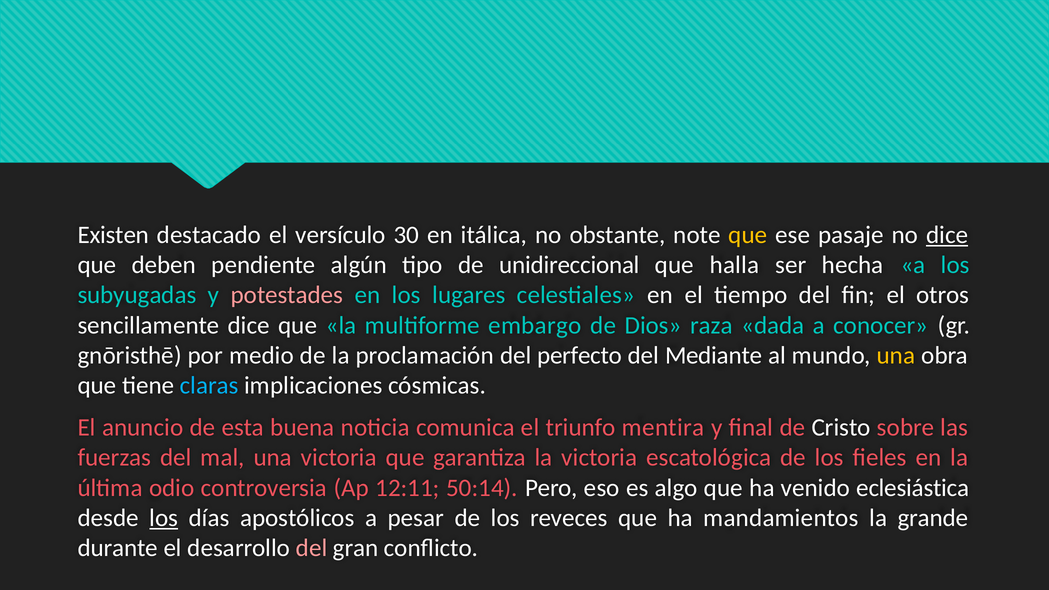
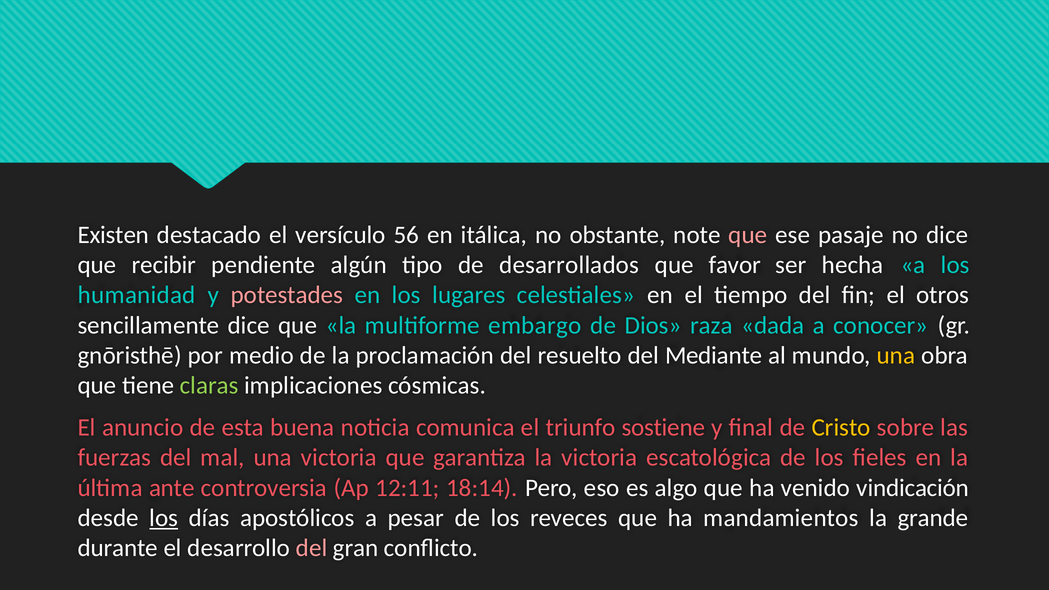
30: 30 -> 56 (406, 235)
que colour: yellow -> pink (748, 235)
dice underline: present -> none (947, 235)
deben: deben -> recibir (164, 265)
unidireccional: unidireccional -> desarrollados (569, 265)
halla: halla -> favor (735, 265)
subyugadas: subyugadas -> humanidad (137, 295)
perfecto: perfecto -> resuelto (580, 356)
claras colour: light blue -> light green (209, 386)
mentira: mentira -> sostiene (663, 428)
Cristo colour: white -> yellow (841, 428)
odio: odio -> ante (172, 488)
50:14: 50:14 -> 18:14 (482, 488)
eclesiástica: eclesiástica -> vindicación (913, 488)
